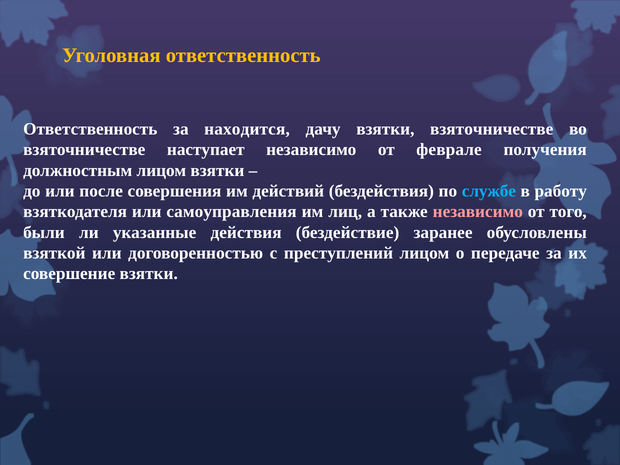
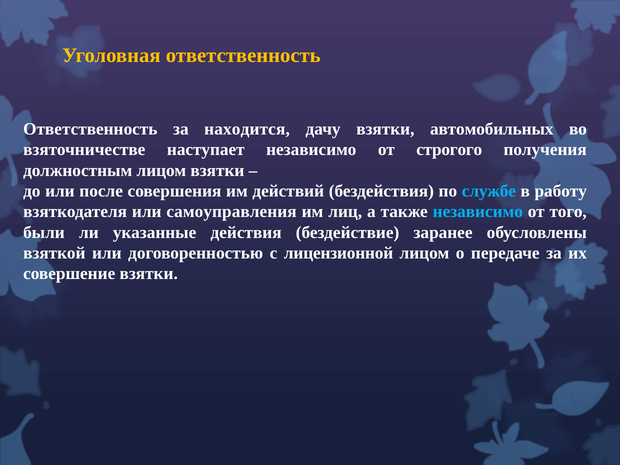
взятки взяточничестве: взяточничестве -> автомобильных (492, 129)
феврале: феврале -> строгого (449, 150)
независимо colour: pink -> light blue (478, 212)
преступлений: преступлений -> лицензионной (339, 253)
